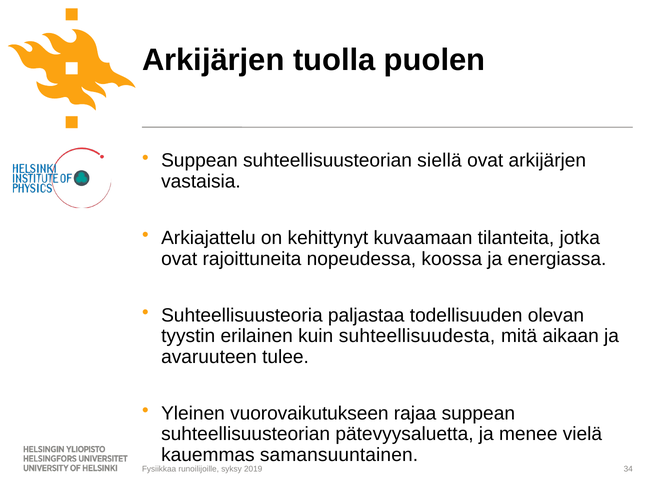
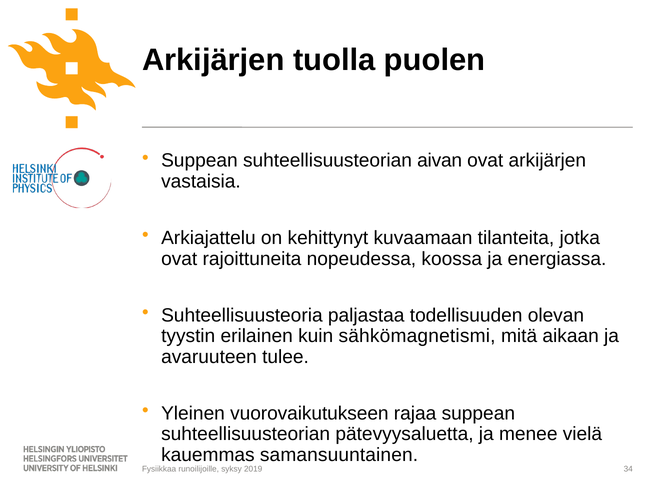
siellä: siellä -> aivan (440, 161)
suhteellisuudesta: suhteellisuudesta -> sähkömagnetismi (417, 336)
